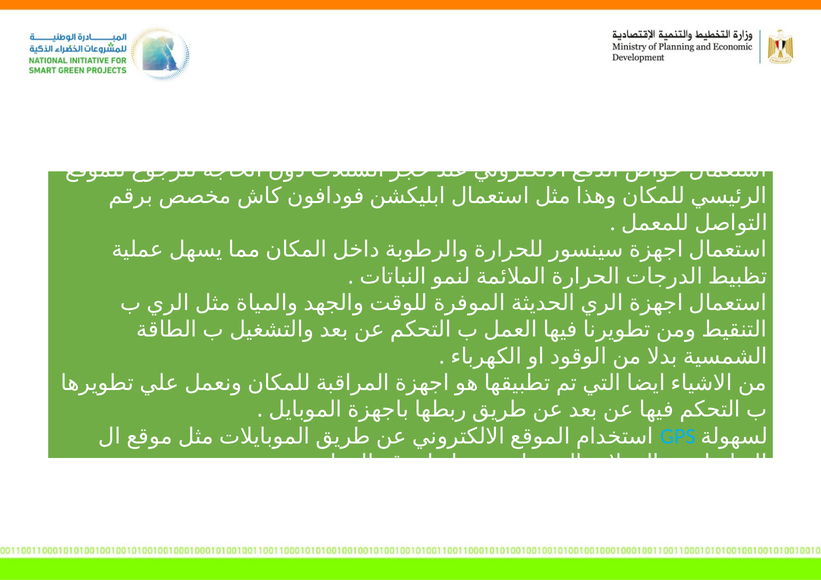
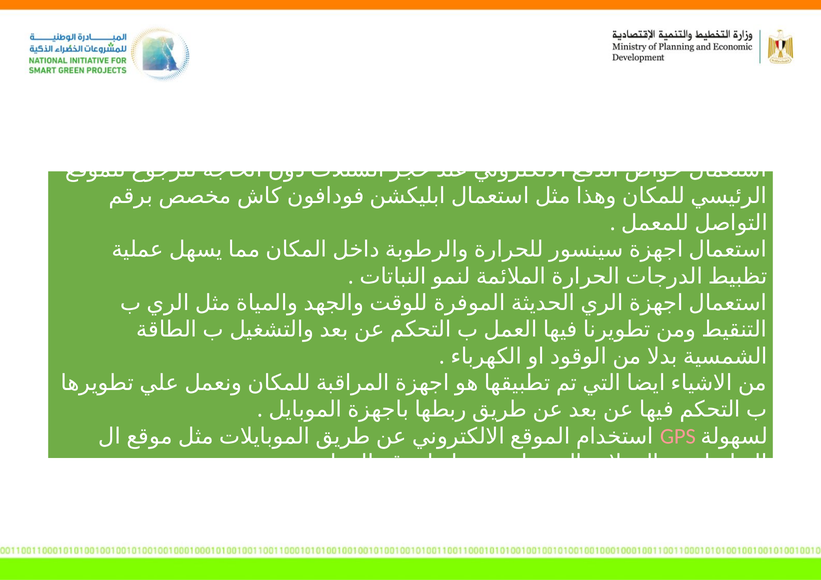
GPS colour: light blue -> pink (678, 437)
